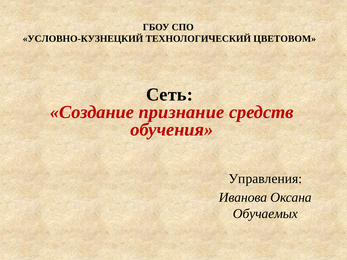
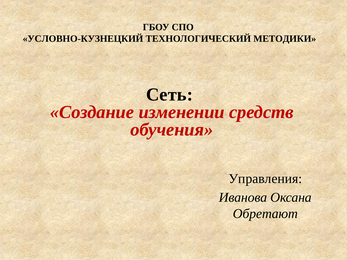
ЦВЕТОВОМ: ЦВЕТОВОМ -> МЕТОДИКИ (285, 39)
признание: признание -> изменении (182, 112)
Обучаемых: Обучаемых -> Обретают (265, 214)
